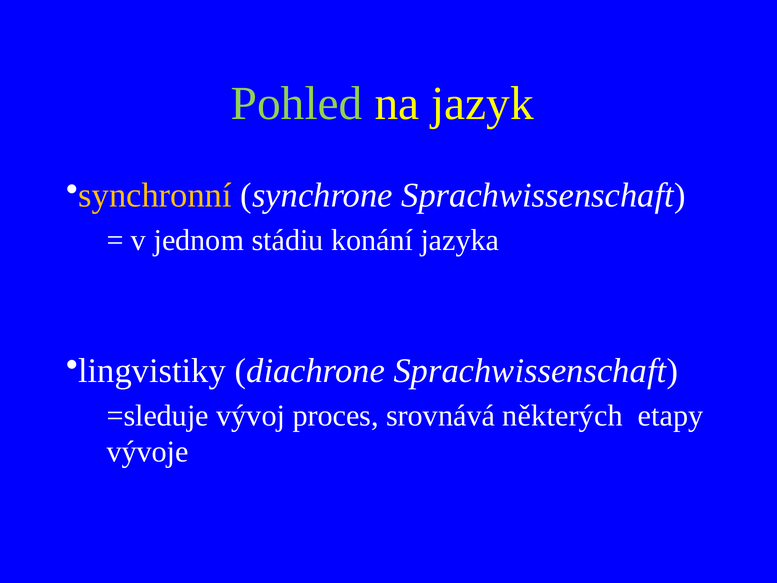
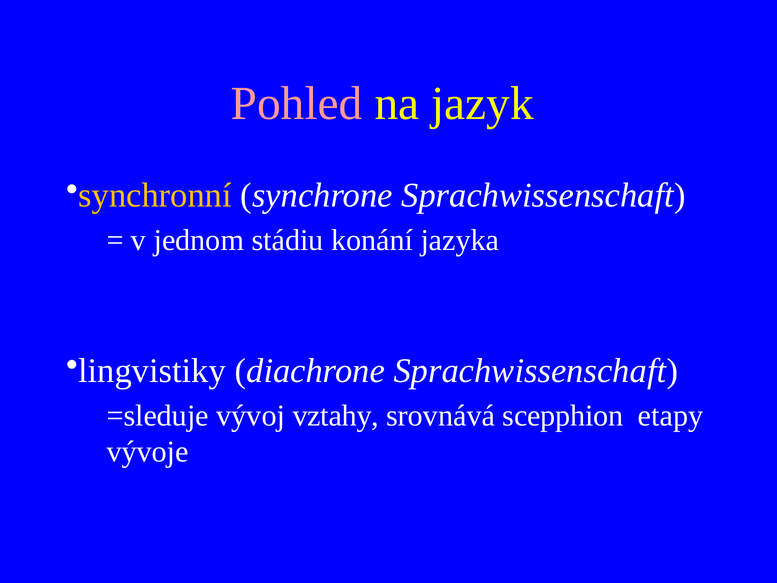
Pohled colour: light green -> pink (297, 104)
proces: proces -> vztahy (336, 415)
některých: některých -> scepphion (563, 415)
